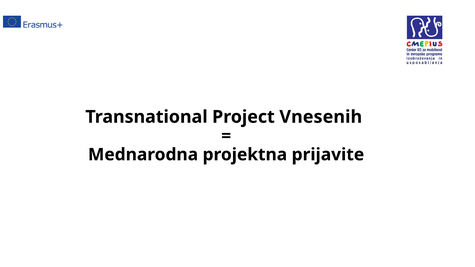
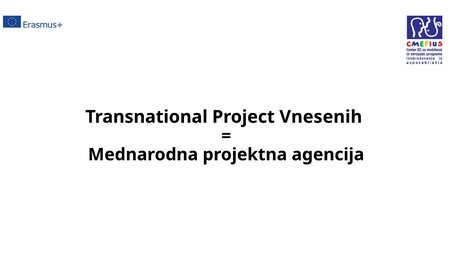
prijavite: prijavite -> agencija (328, 155)
